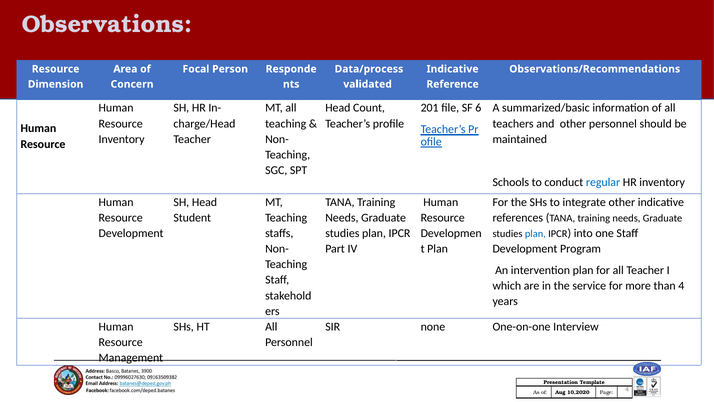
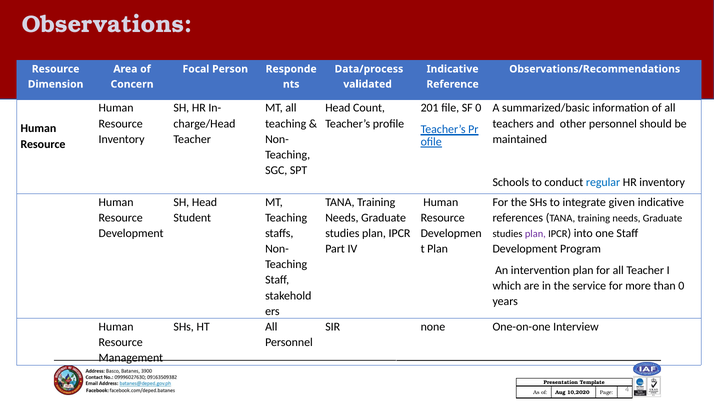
SF 6: 6 -> 0 (478, 108)
integrate other: other -> given (622, 202)
plan colour: blue -> purple (535, 234)
than 4: 4 -> 0 (681, 286)
